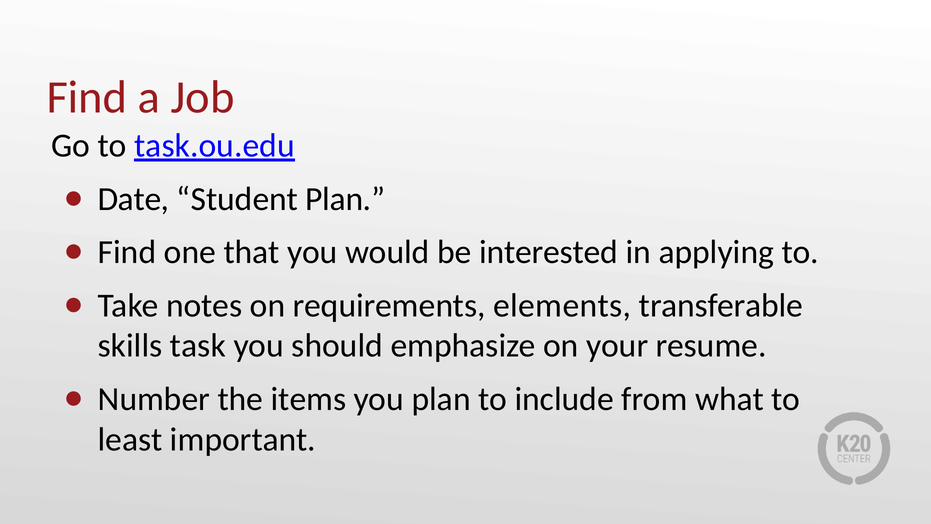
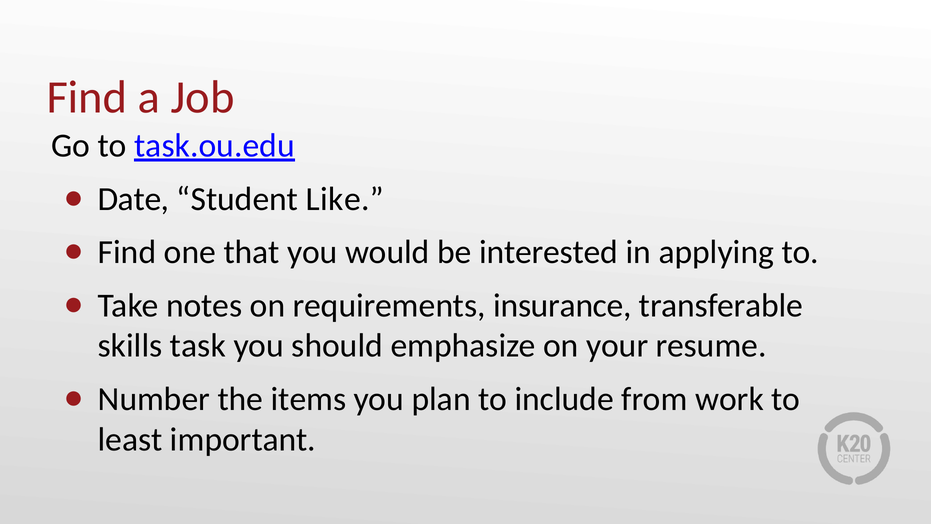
Student Plan: Plan -> Like (345, 199)
elements: elements -> insurance (562, 305)
what: what -> work (729, 399)
